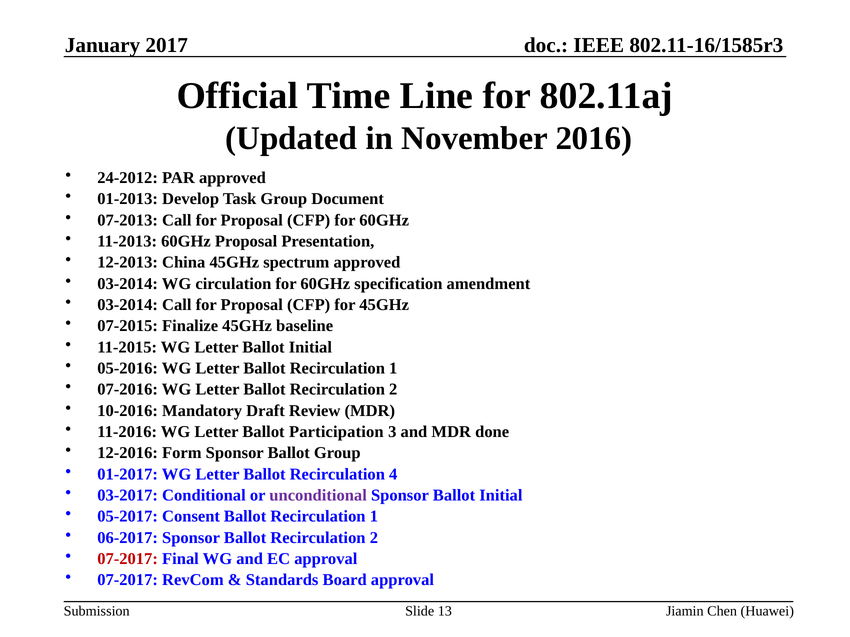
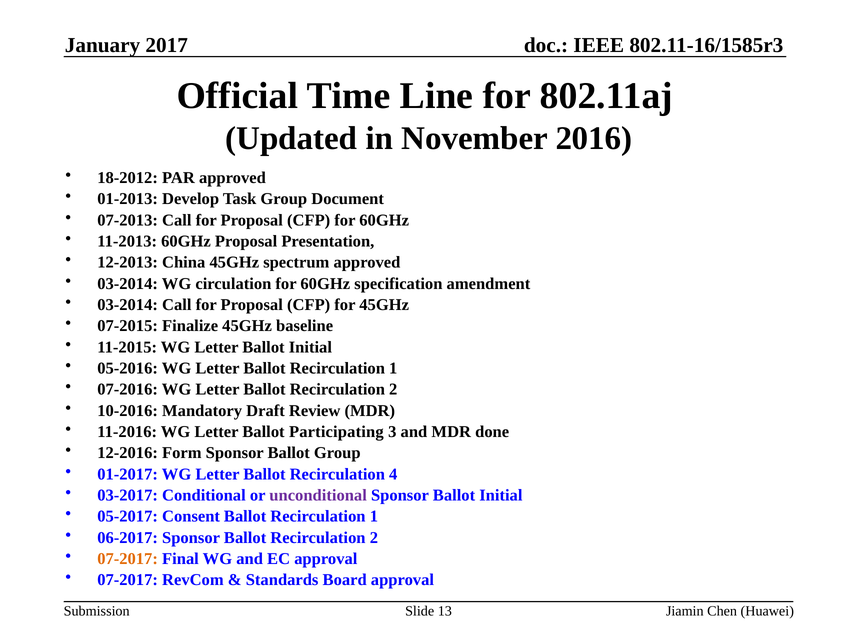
24-2012: 24-2012 -> 18-2012 (128, 178)
Participation: Participation -> Participating (336, 432)
07-2017 colour: red -> orange (128, 559)
